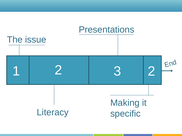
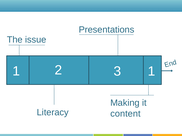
3 2: 2 -> 1 (152, 71)
specific: specific -> content (125, 114)
